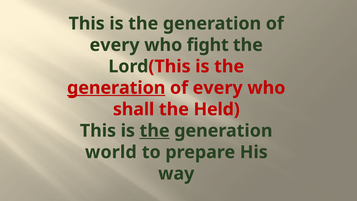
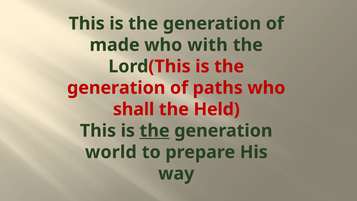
every: every -> made (115, 45)
fight: fight -> with (208, 45)
generation underline: present -> none (116, 88)
every: every -> paths (218, 88)
